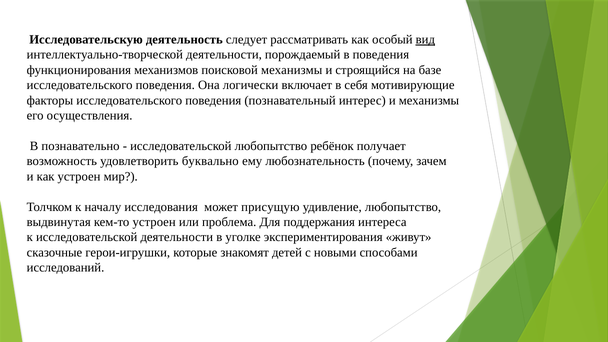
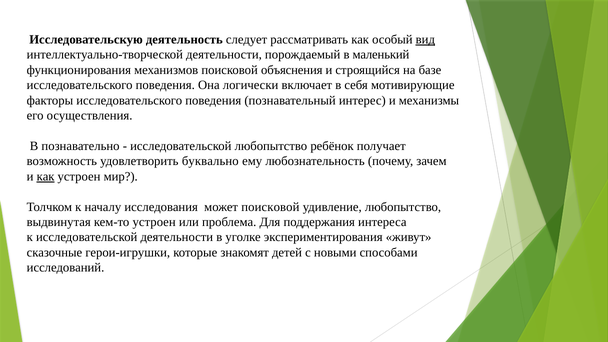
в поведения: поведения -> маленький (381, 55)
поисковой механизмы: механизмы -> объяснения (292, 70)
как underline: none -> present (46, 176)
может присущую: присущую -> поисковой (270, 207)
